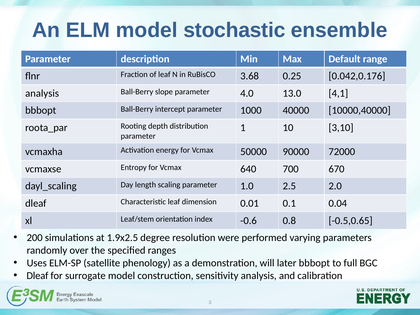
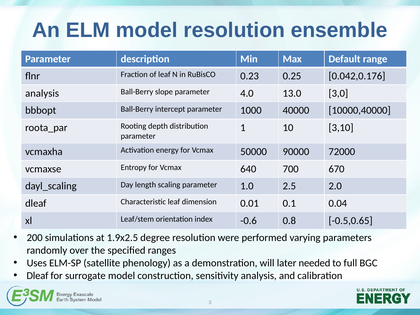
model stochastic: stochastic -> resolution (234, 30)
3.68: 3.68 -> 0.23 (250, 76)
4,1: 4,1 -> 3,0 (338, 93)
later bbbopt: bbbopt -> needed (314, 263)
